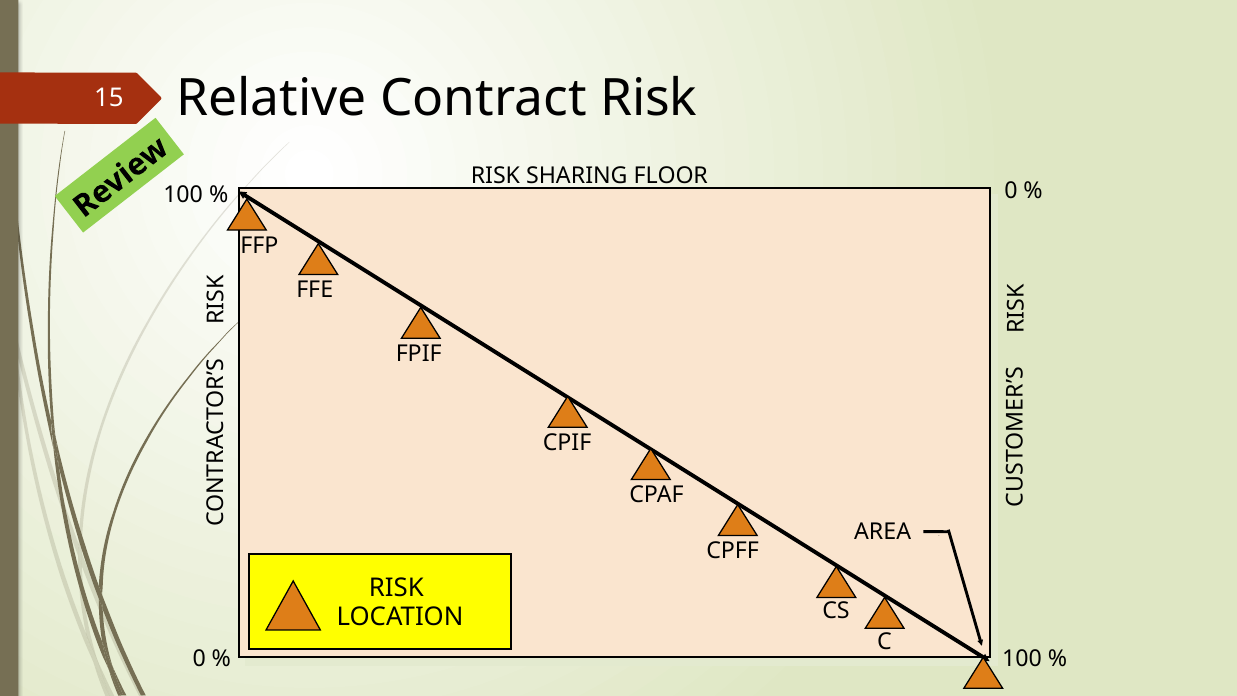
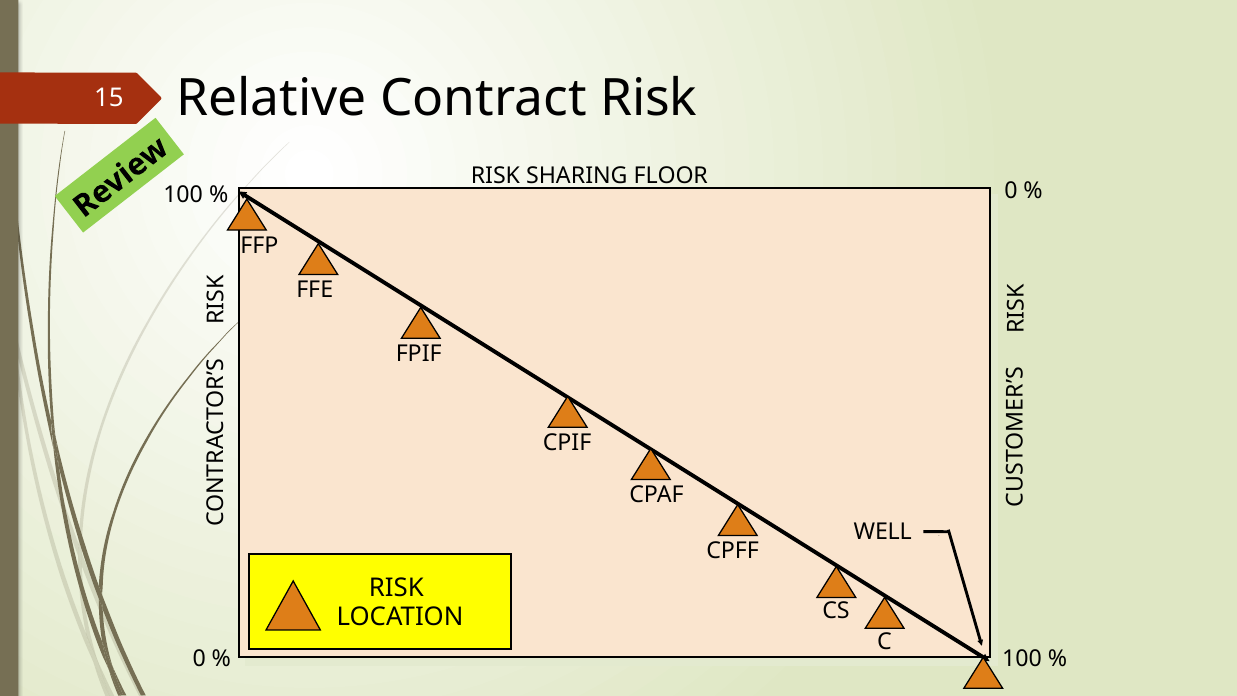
AREA: AREA -> WELL (883, 531)
